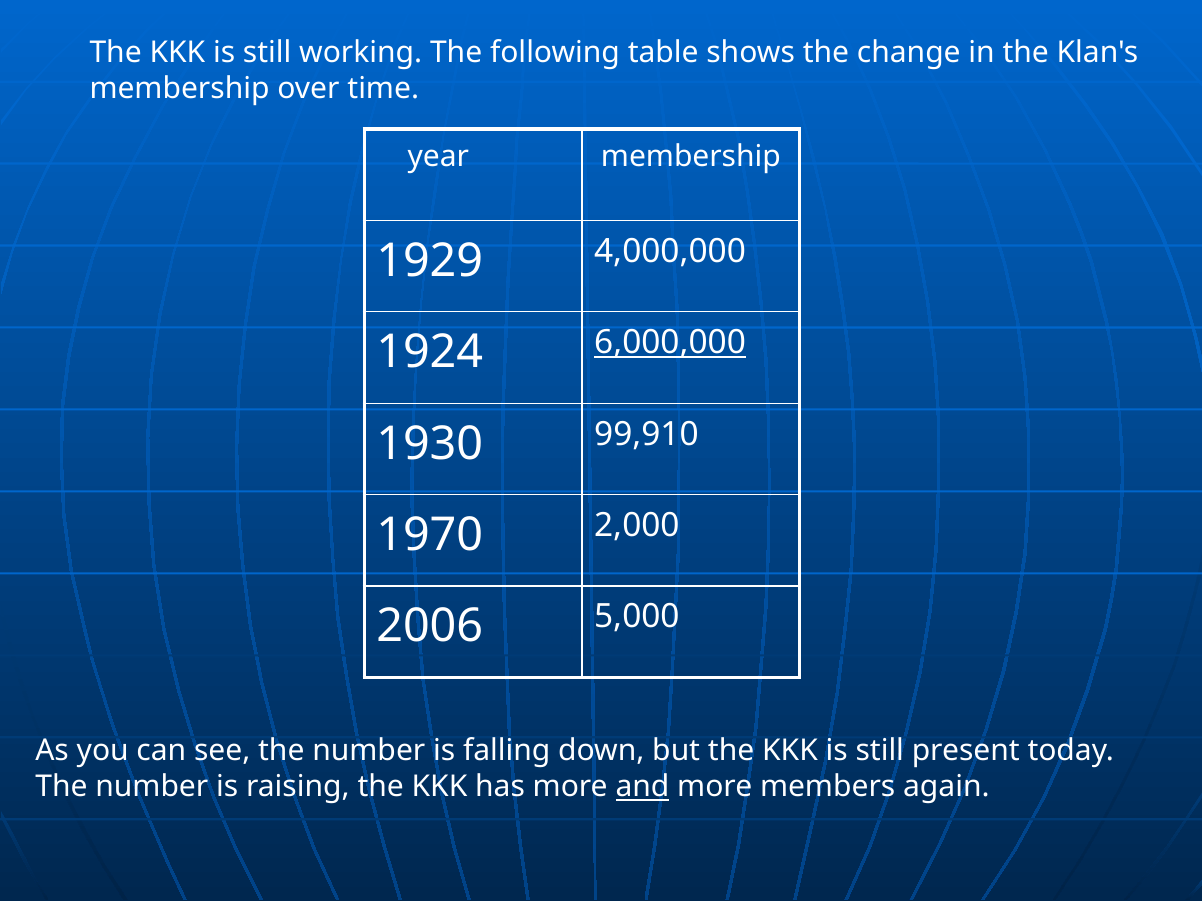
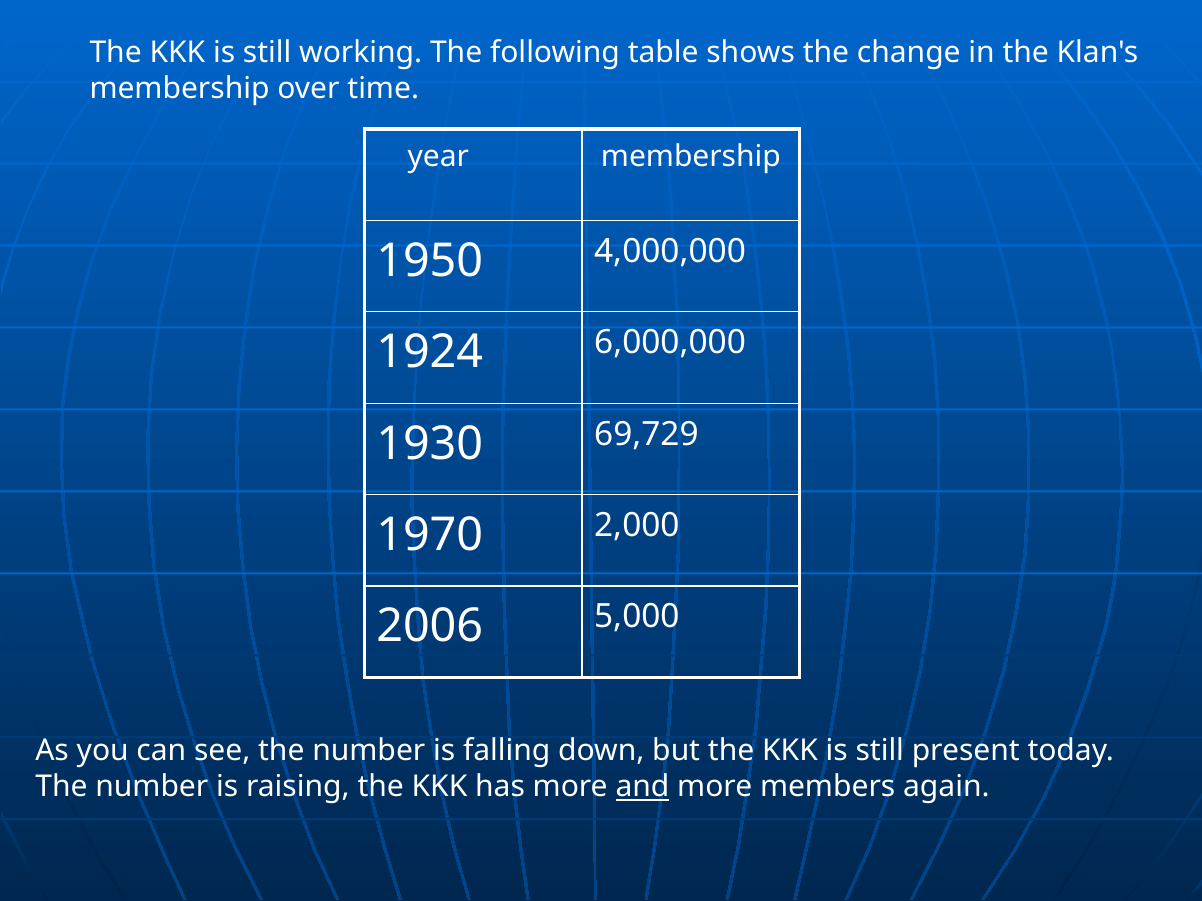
1929: 1929 -> 1950 (430, 261)
6,000,000 underline: present -> none (670, 343)
99,910: 99,910 -> 69,729 (646, 434)
